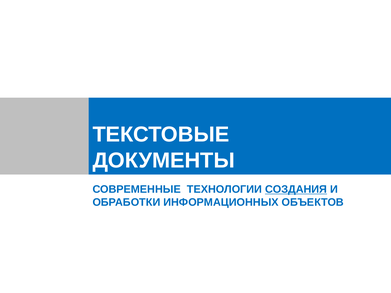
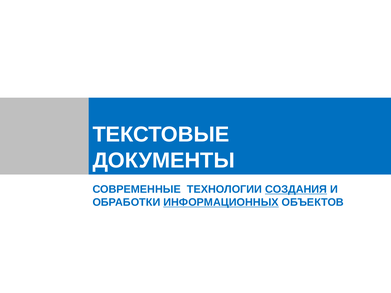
ИНФОРМАЦИОННЫХ underline: none -> present (221, 203)
